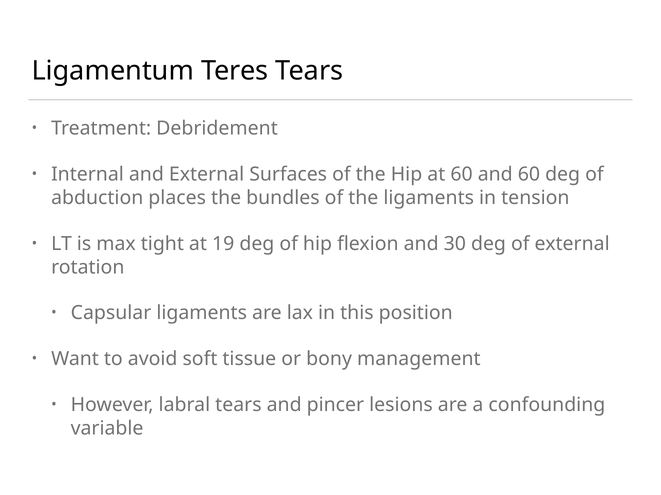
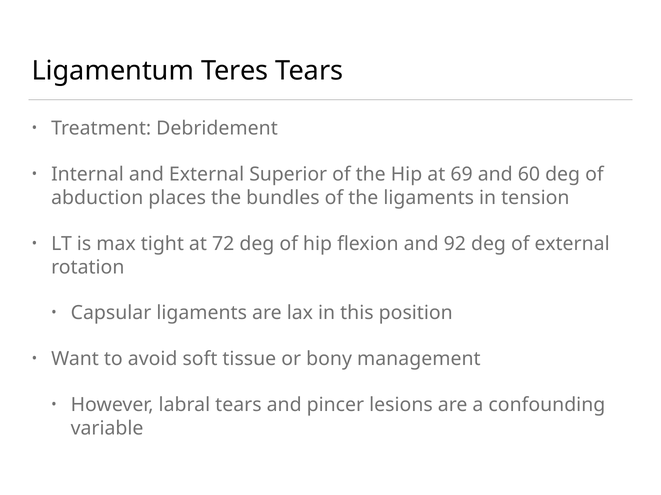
Surfaces: Surfaces -> Superior (288, 175)
at 60: 60 -> 69 (462, 175)
19: 19 -> 72 (223, 244)
30: 30 -> 92 (455, 244)
